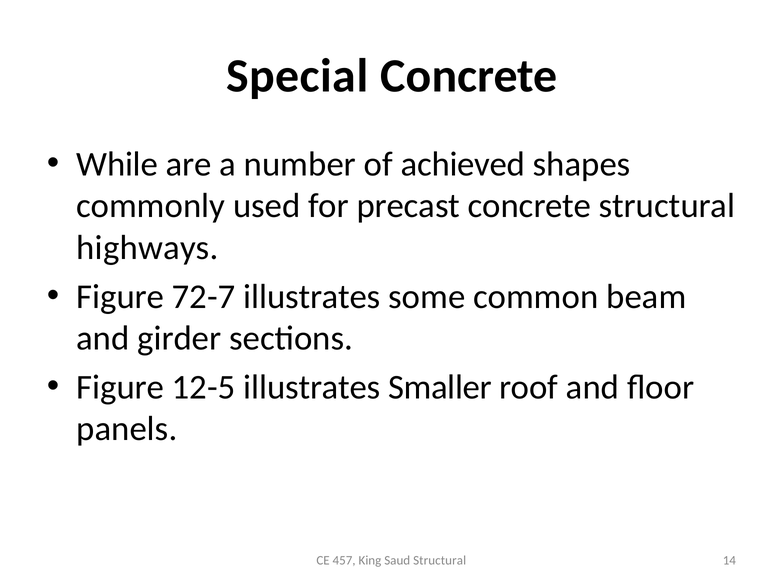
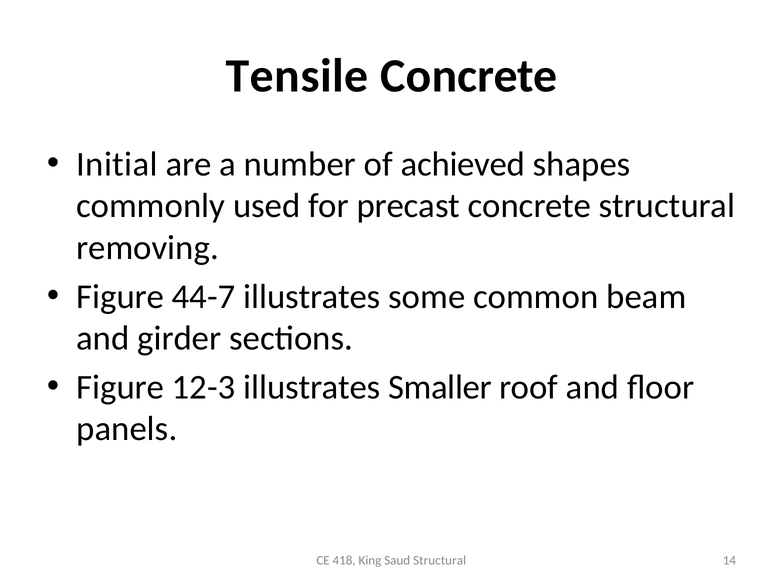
Special: Special -> Tensile (297, 76)
While: While -> Initial (117, 164)
highways: highways -> removing (148, 248)
72-7: 72-7 -> 44-7 (204, 297)
12-5: 12-5 -> 12-3 (204, 387)
457: 457 -> 418 (344, 561)
